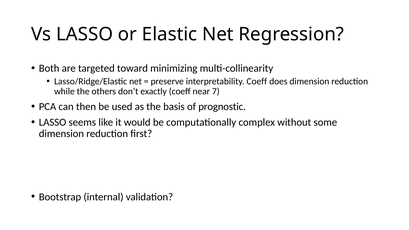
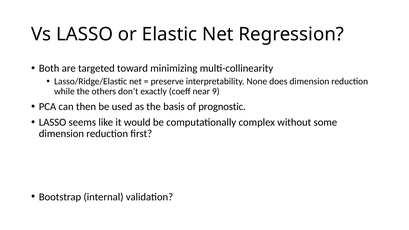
interpretability Coeff: Coeff -> None (257, 81)
7: 7 -> 9 (216, 92)
